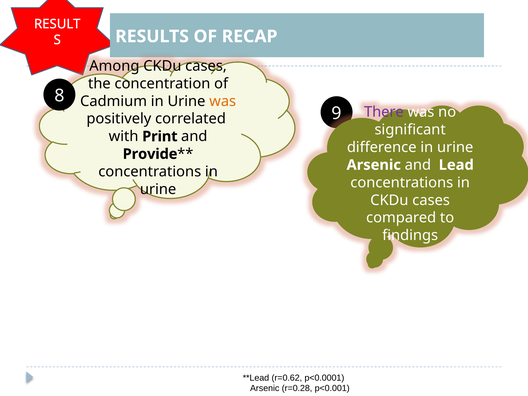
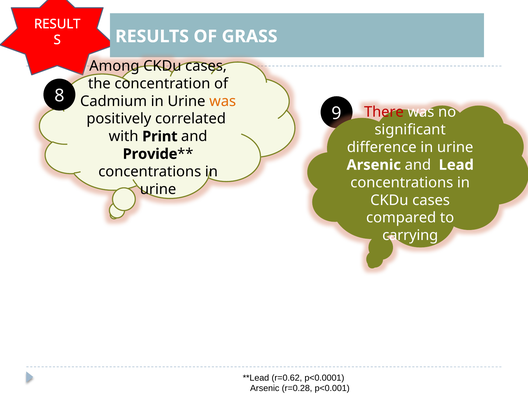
RECAP: RECAP -> GRASS (250, 36)
There colour: purple -> red (384, 112)
findings: findings -> carrying (410, 235)
